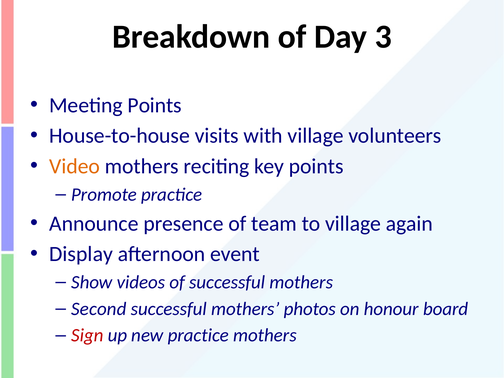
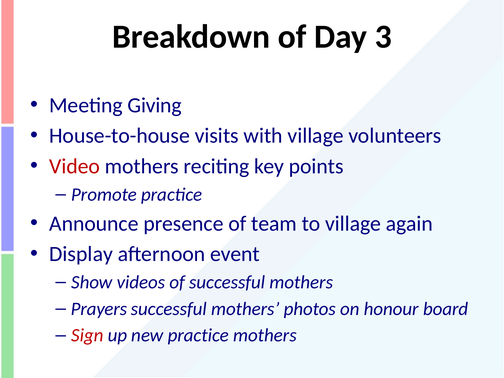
Meeting Points: Points -> Giving (155, 105)
Video colour: orange -> red (75, 166)
Second: Second -> Prayers (99, 309)
